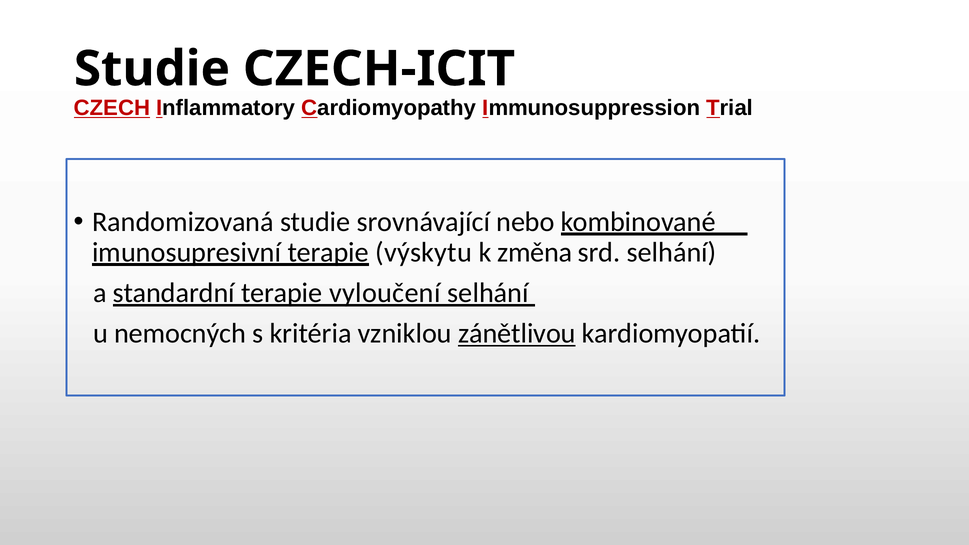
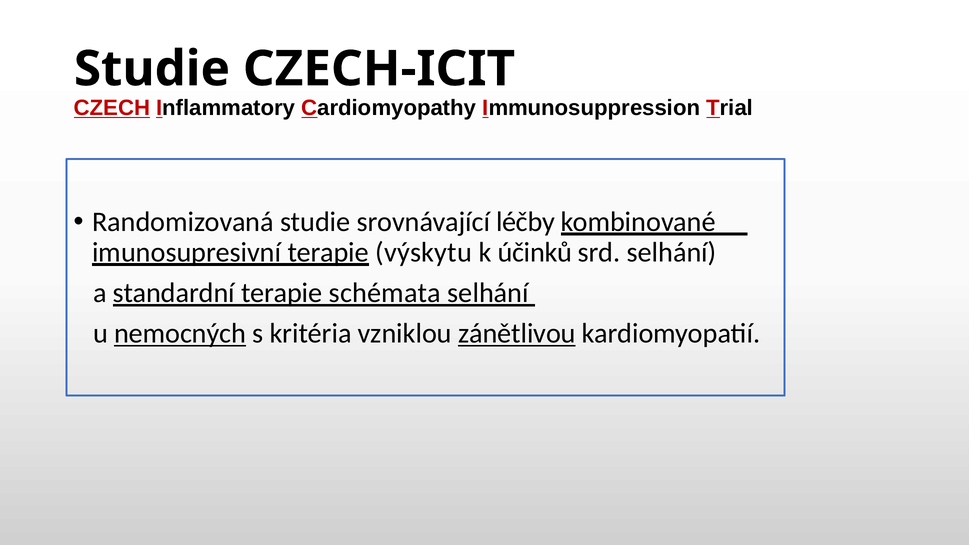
nebo: nebo -> léčby (526, 222)
změna: změna -> účinků (535, 252)
vyloučení: vyloučení -> schémata (385, 293)
nemocných underline: none -> present (180, 334)
